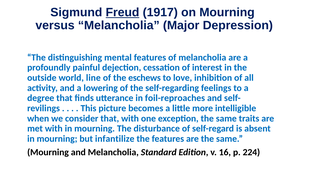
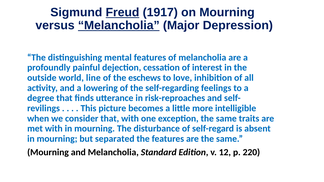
Melancholia underline: none -> present (119, 25)
foil-reproaches: foil-reproaches -> risk-reproaches (175, 98)
infantilize: infantilize -> separated (115, 139)
16: 16 -> 12 (225, 153)
224: 224 -> 220 (251, 153)
